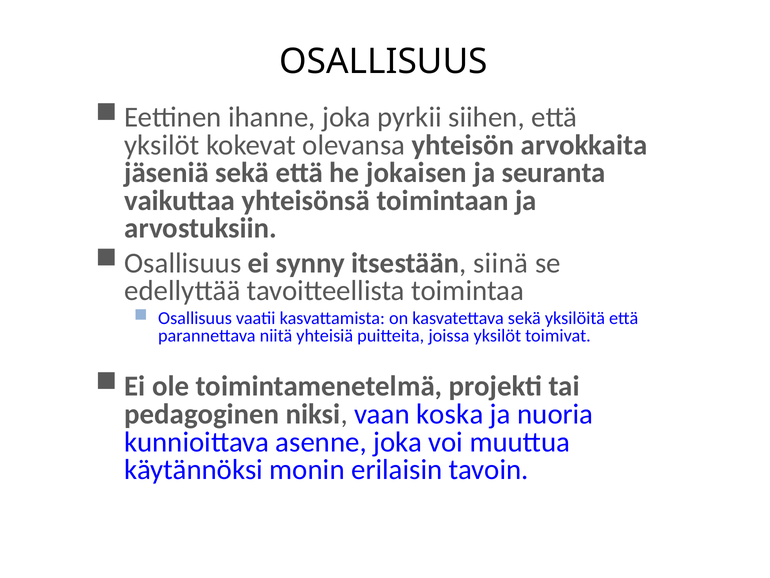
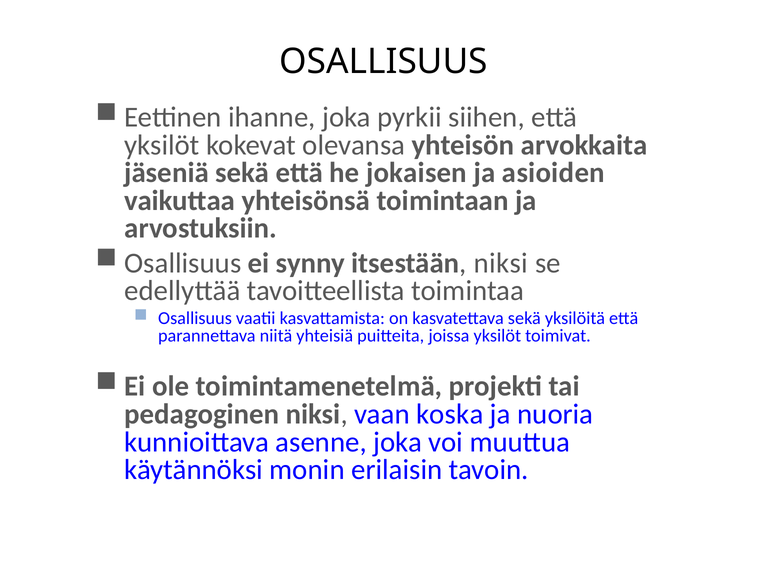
seuranta: seuranta -> asioiden (553, 173)
itsestään siinä: siinä -> niksi (501, 263)
